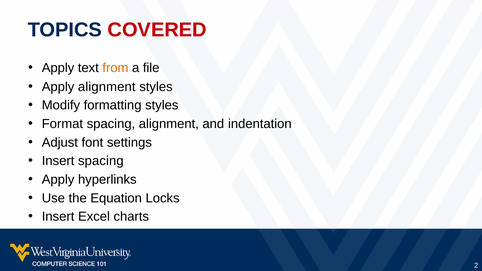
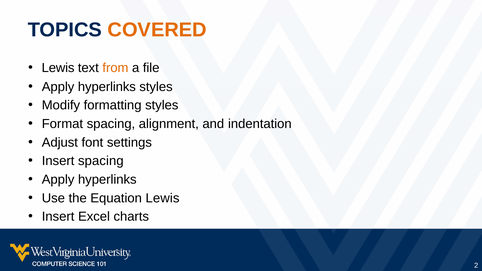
COVERED colour: red -> orange (157, 30)
Apply: Apply -> Lewis (58, 68)
alignment: alignment -> hyperlinks (107, 87)
Equation Locks: Locks -> Lewis (163, 198)
